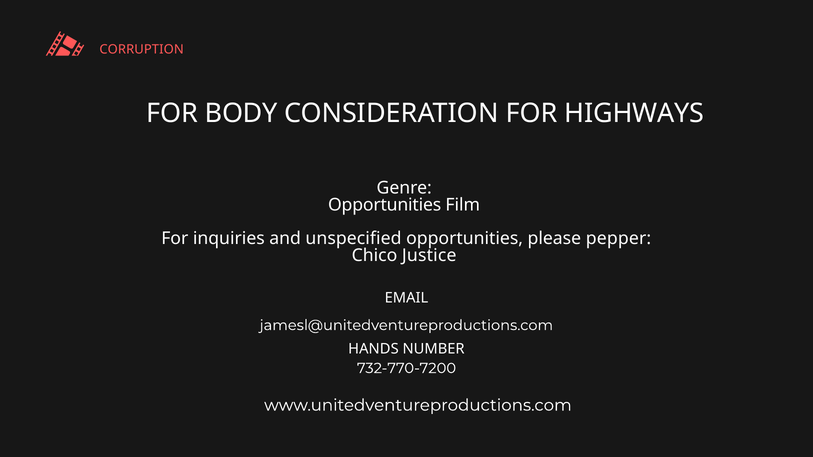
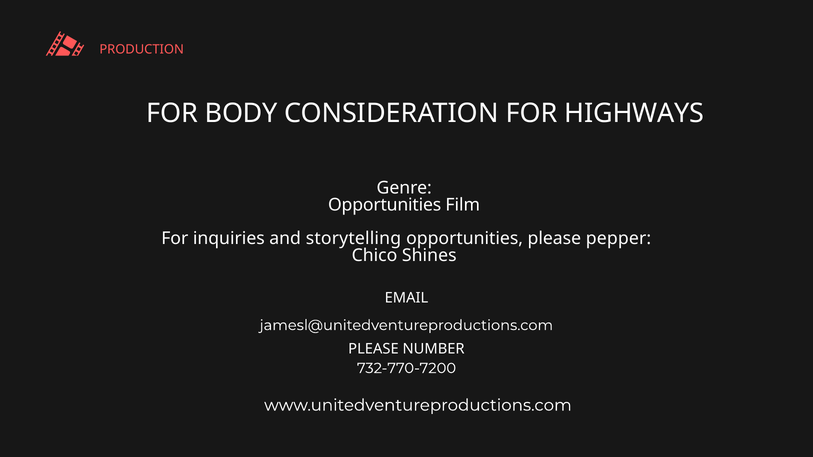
CORRUPTION: CORRUPTION -> PRODUCTION (142, 50)
unspecified: unspecified -> storytelling (353, 239)
Justice: Justice -> Shines (429, 256)
HANDS: HANDS -> PLEASE (373, 349)
